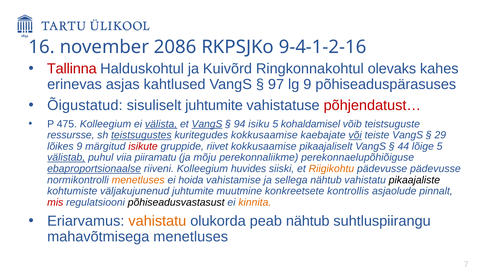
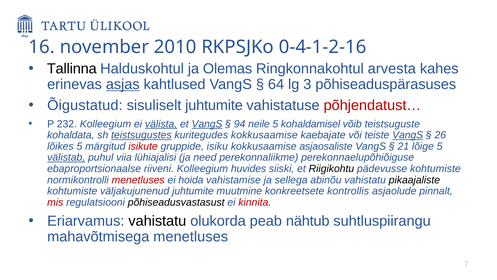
2086: 2086 -> 2010 (175, 47)
9-4-1-2-16: 9-4-1-2-16 -> 0-4-1-2-16 (323, 47)
Tallinna colour: red -> black (72, 69)
Kuivõrd: Kuivõrd -> Olemas (227, 69)
olevaks: olevaks -> arvesta (392, 69)
asjas underline: none -> present (123, 84)
97: 97 -> 64 (276, 84)
lg 9: 9 -> 3 (307, 84)
475: 475 -> 232 (67, 124)
isiku: isiku -> neile (259, 124)
ressursse: ressursse -> kohaldata (71, 135)
või underline: present -> none (355, 135)
VangS underline: none -> present (408, 135)
29: 29 -> 26 (440, 135)
lõikes 9: 9 -> 5 (79, 146)
riivet: riivet -> isiku (217, 146)
pikaajaliselt: pikaajaliselt -> asjaosaliste (326, 146)
44: 44 -> 21 (403, 146)
piiramatu: piiramatu -> lühiajalisi (155, 157)
mõju: mõju -> need (205, 157)
ebaproportsionaalse underline: present -> none (94, 168)
Riigikohtu colour: orange -> black (331, 168)
pädevusse pädevusse: pädevusse -> kohtumiste (435, 168)
menetluses colour: orange -> red (138, 180)
sellega nähtub: nähtub -> abinõu (326, 180)
kinnita colour: orange -> red (255, 202)
vahistatu colour: orange -> black (157, 221)
